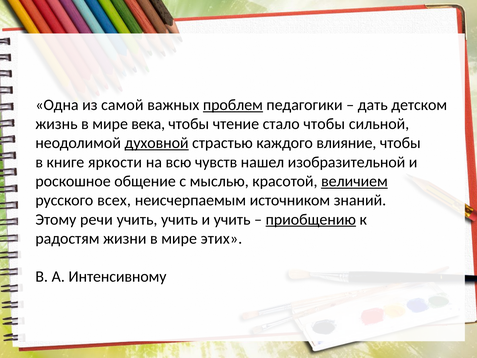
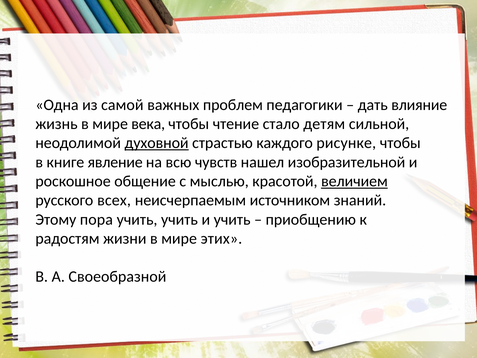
проблем underline: present -> none (233, 105)
детском: детском -> влияние (419, 105)
стало чтобы: чтобы -> детям (324, 124)
влияние: влияние -> рисунке (346, 143)
яркости: яркости -> явление (115, 162)
речи: речи -> пора (96, 219)
приобщению underline: present -> none (311, 219)
Интенсивному: Интенсивному -> Своеобразной (117, 277)
